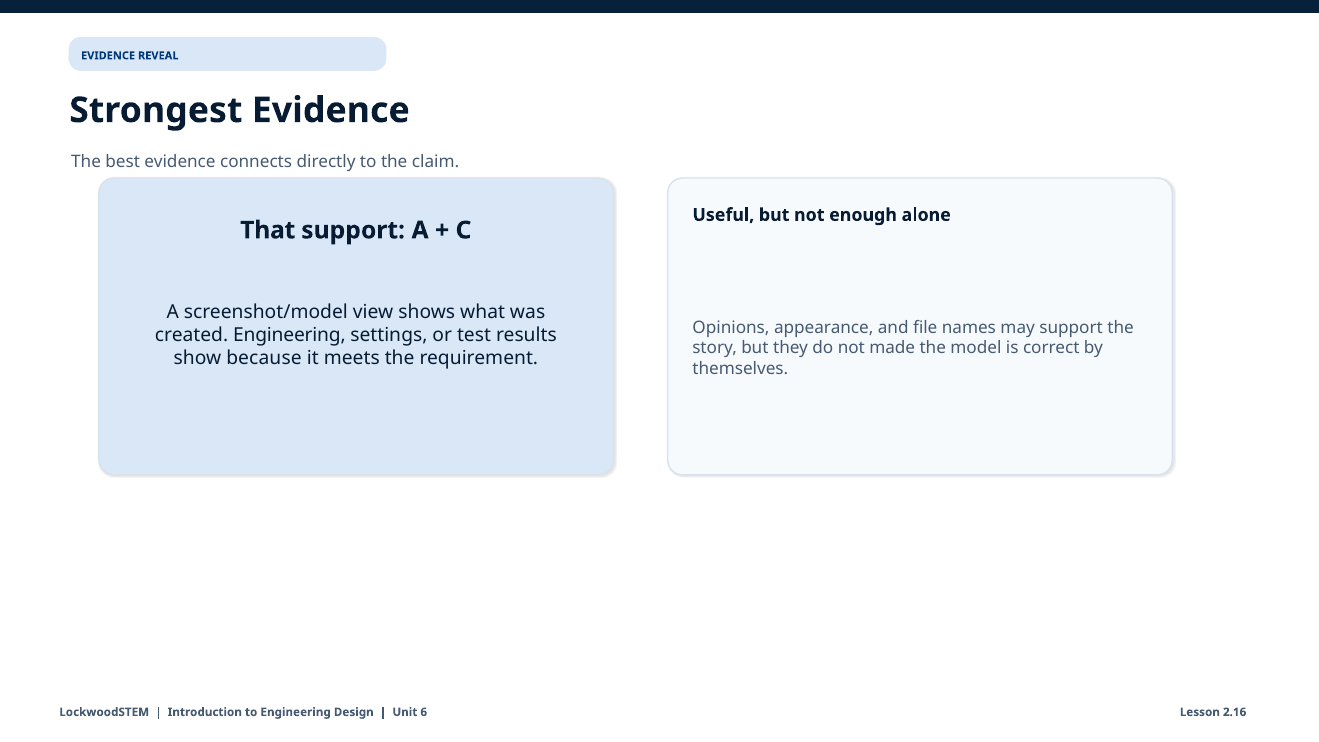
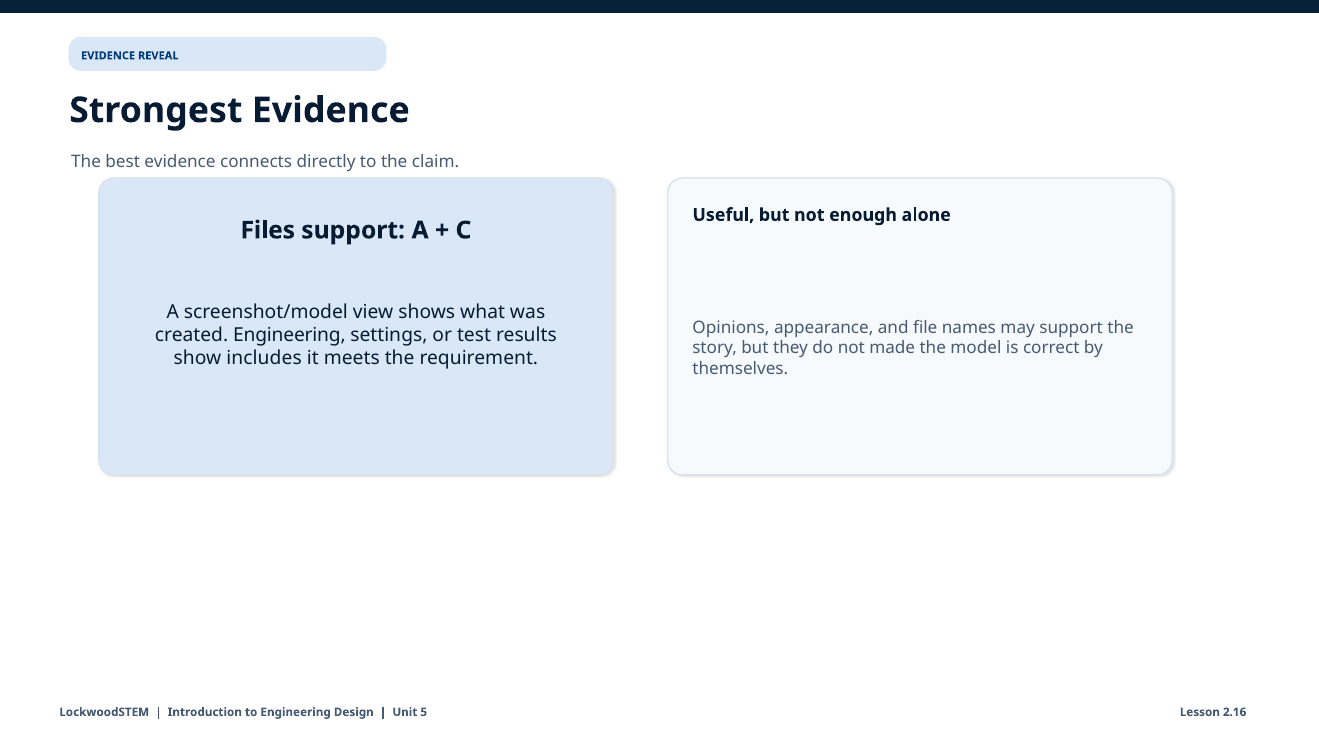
That: That -> Files (268, 230)
because: because -> includes (264, 358)
6: 6 -> 5 (424, 712)
